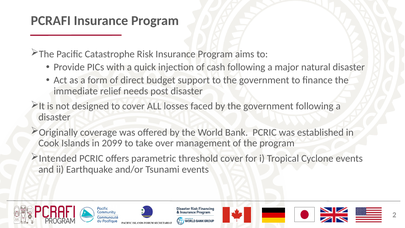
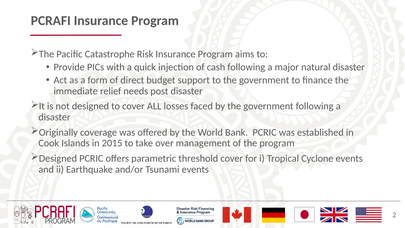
2099: 2099 -> 2015 (112, 143)
Intended: Intended -> Designed (58, 158)
